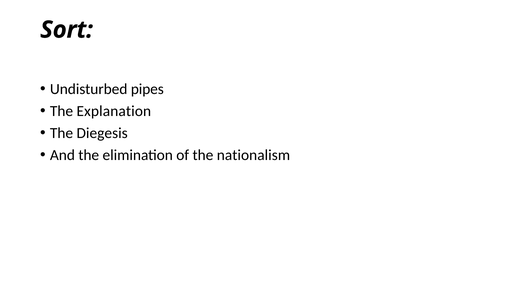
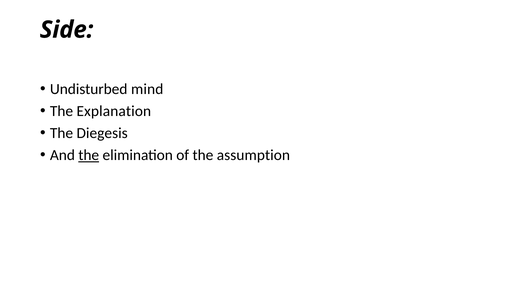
Sort: Sort -> Side (67, 30)
pipes: pipes -> mind (147, 89)
the underline: none -> present (89, 155)
nationalism: nationalism -> assumption (253, 155)
